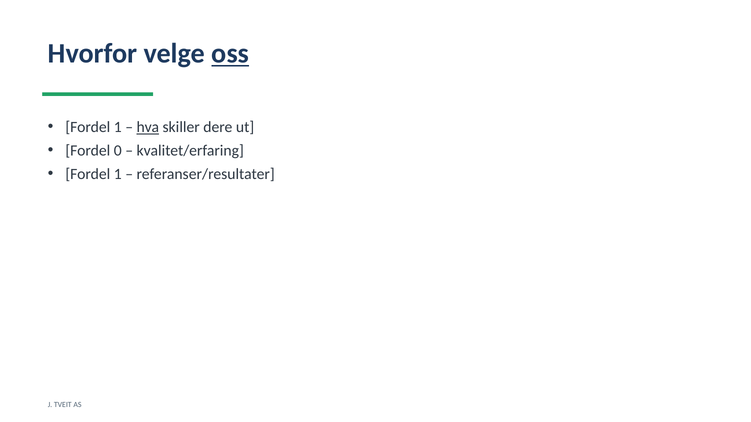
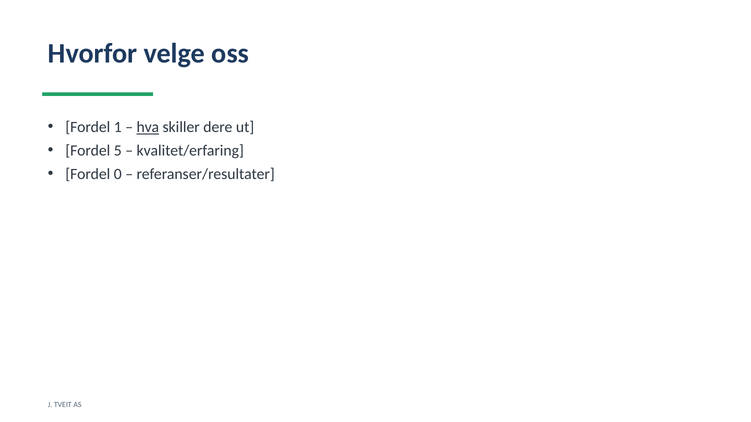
oss underline: present -> none (230, 54)
0: 0 -> 5 (118, 151)
1: 1 -> 0 (118, 174)
